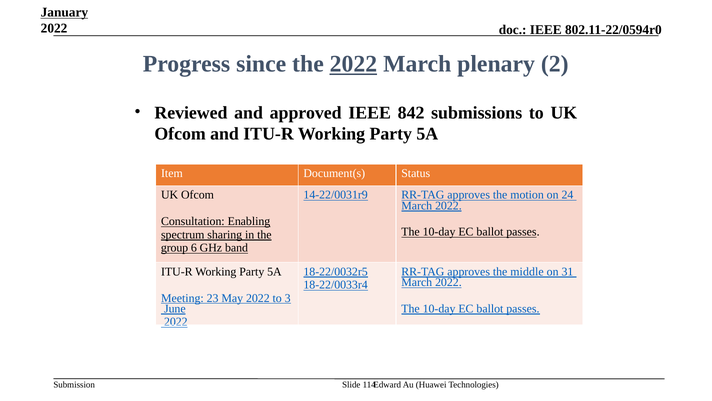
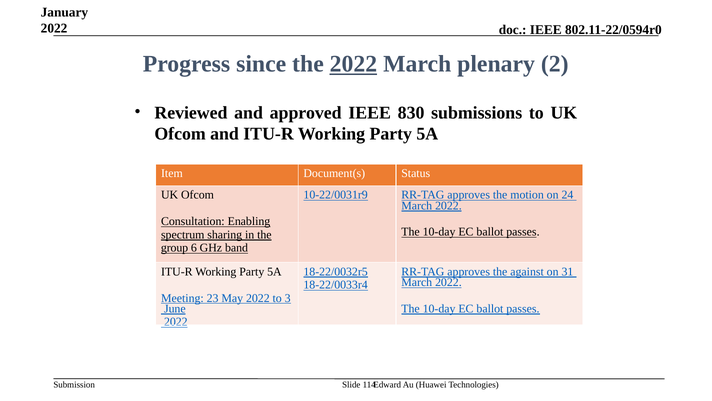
January underline: present -> none (64, 12)
842: 842 -> 830 (411, 113)
14-22/0031r9: 14-22/0031r9 -> 10-22/0031r9 (336, 195)
middle: middle -> against (527, 271)
